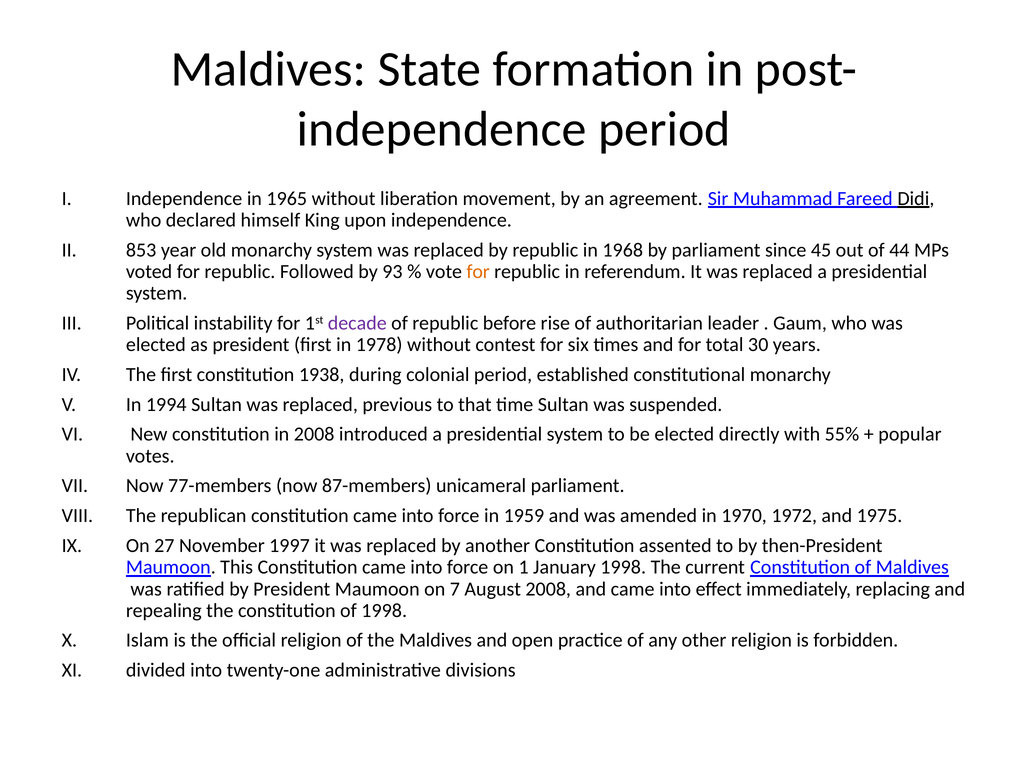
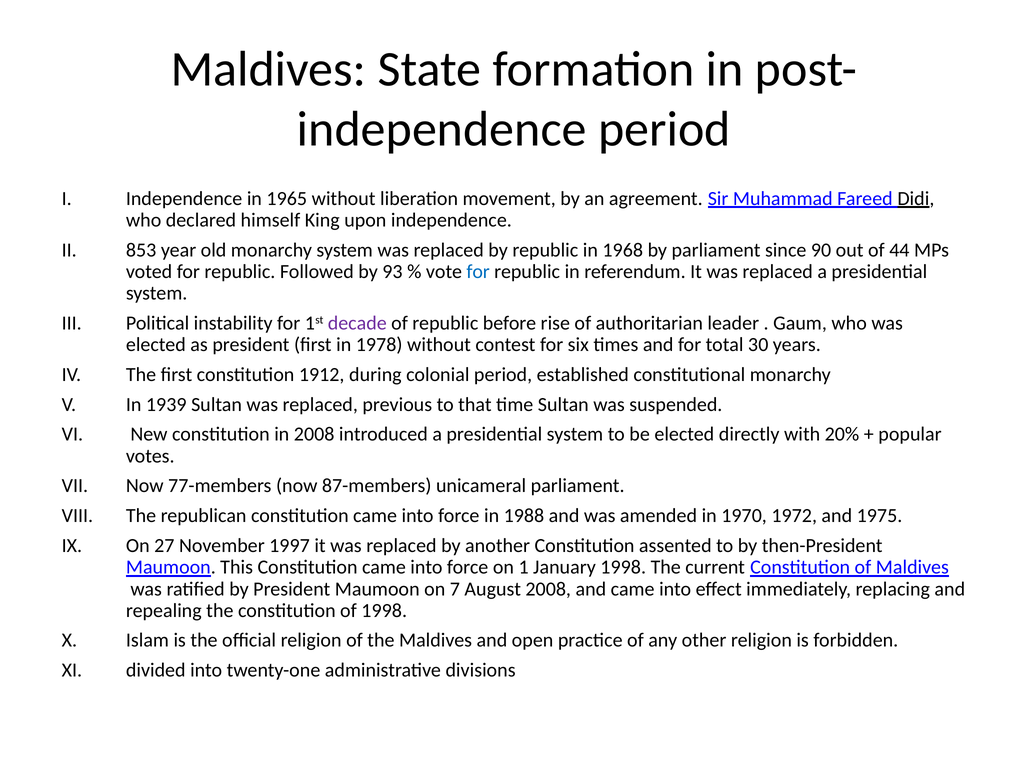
45: 45 -> 90 (821, 250)
for colour: orange -> blue (478, 272)
1938: 1938 -> 1912 (322, 375)
1994: 1994 -> 1939 (166, 404)
55%: 55% -> 20% (842, 434)
1959: 1959 -> 1988 (524, 516)
